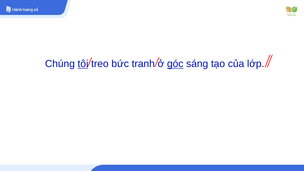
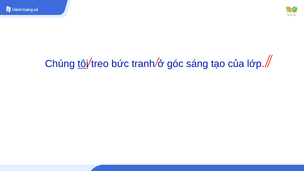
góc underline: present -> none (175, 64)
